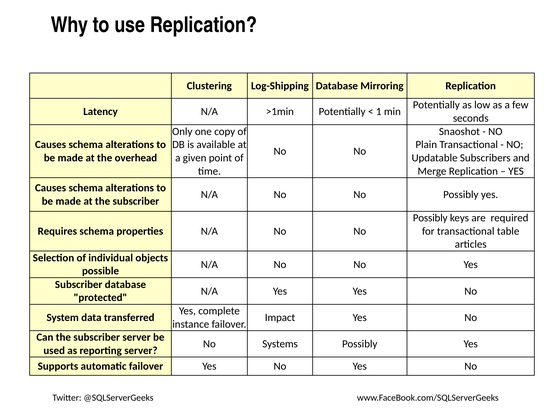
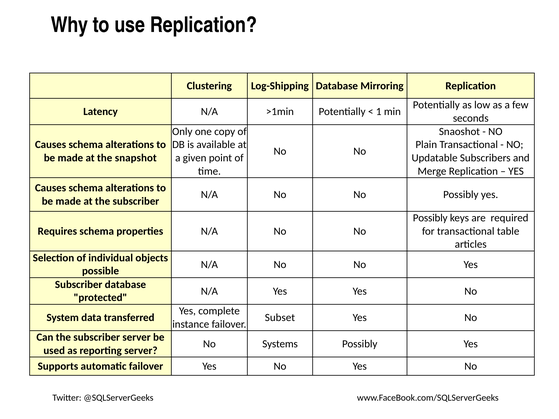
overhead: overhead -> snapshot (136, 158)
Impact: Impact -> Subset (280, 318)
